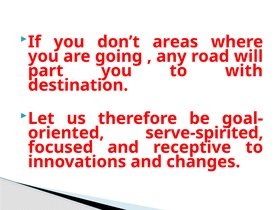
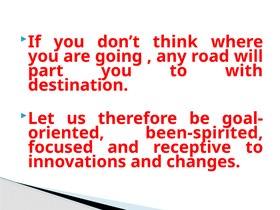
areas: areas -> think (175, 42)
serve-spirited: serve-spirited -> been-spirited (204, 133)
